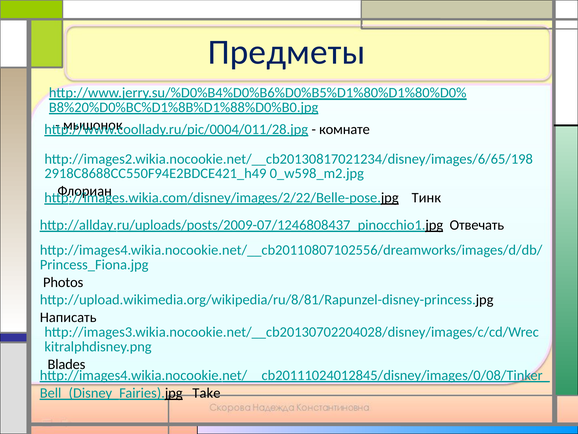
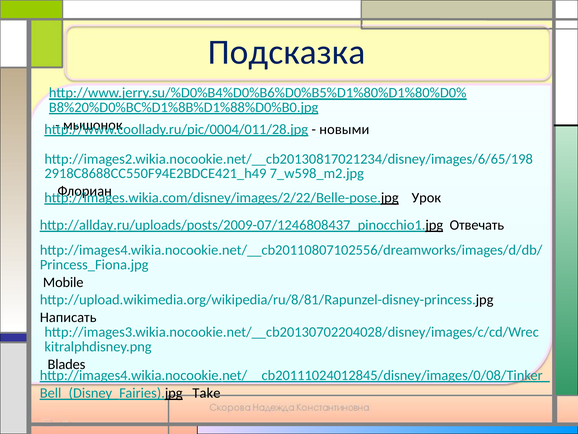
Предметы: Предметы -> Подсказка (287, 52)
комнате: комнате -> новыми (344, 129)
0_w598_m2.jpg: 0_w598_m2.jpg -> 7_w598_m2.jpg (317, 173)
Тинк: Тинк -> Урок (426, 197)
Photos: Photos -> Mobile (63, 282)
